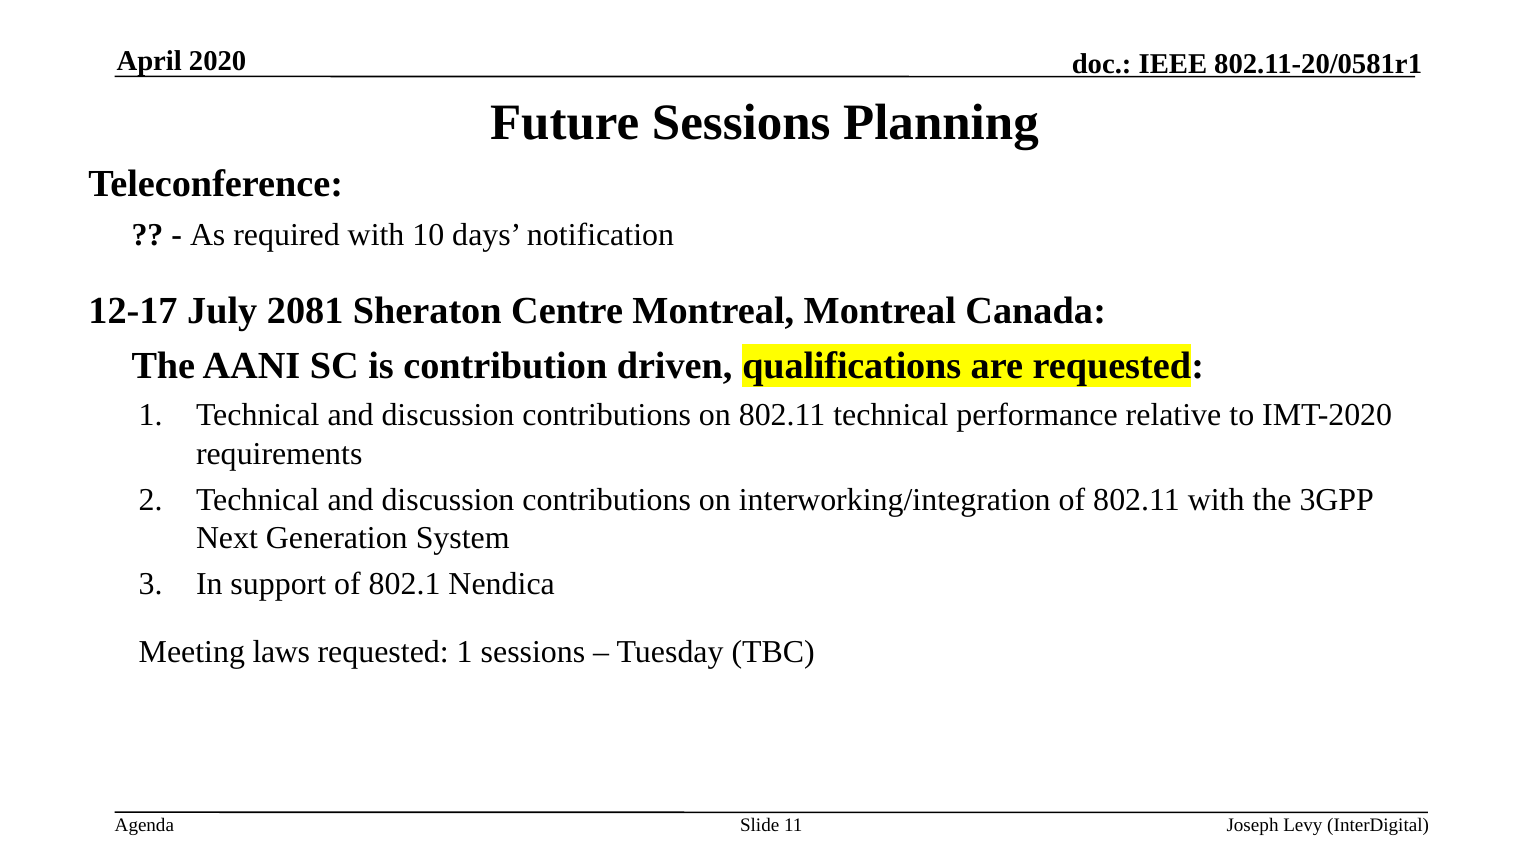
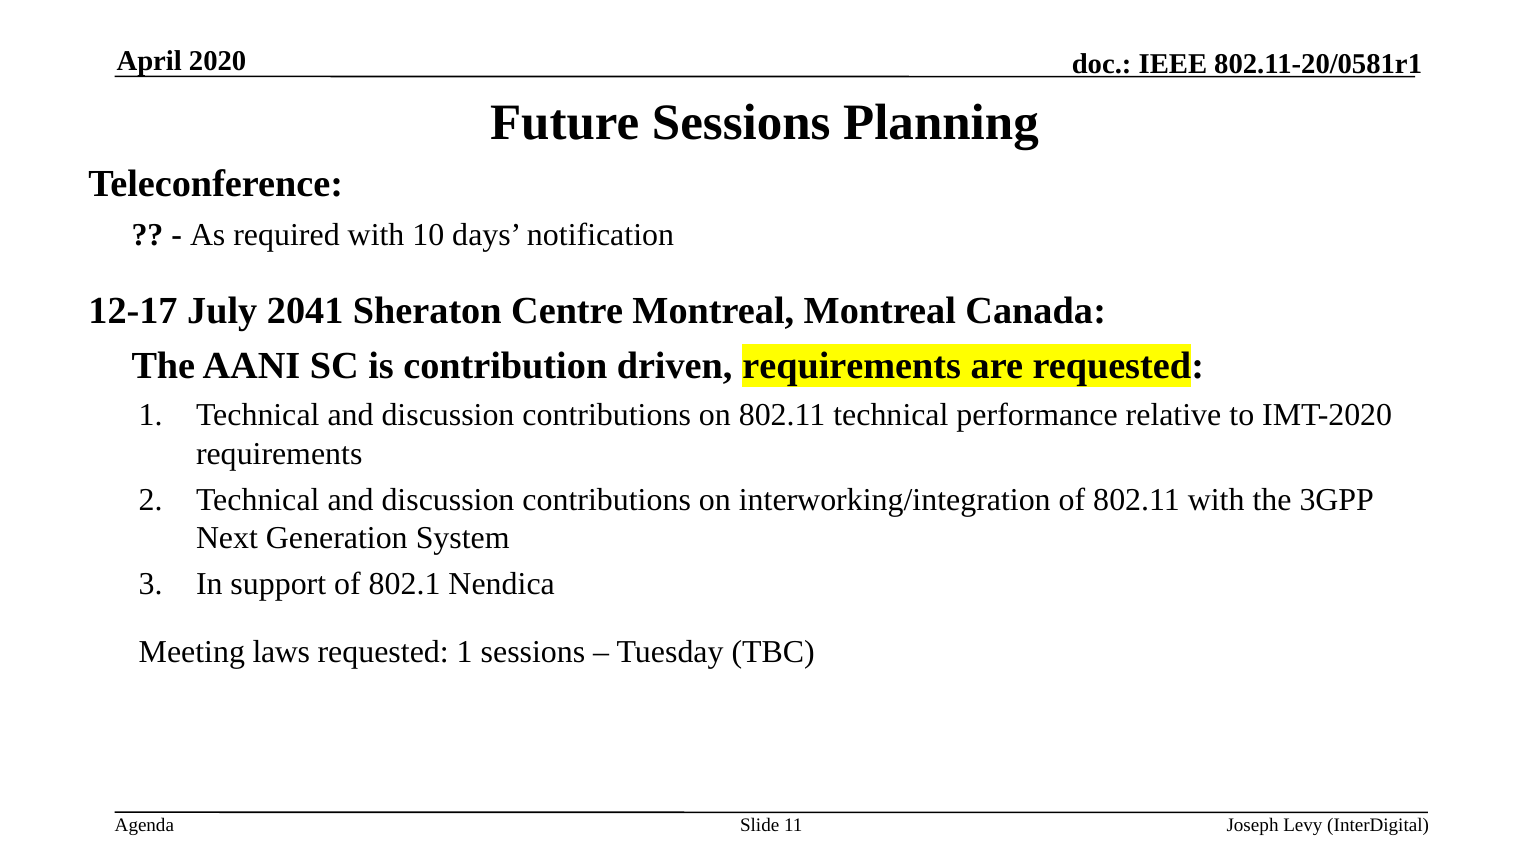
2081: 2081 -> 2041 (305, 311)
driven qualifications: qualifications -> requirements (852, 366)
